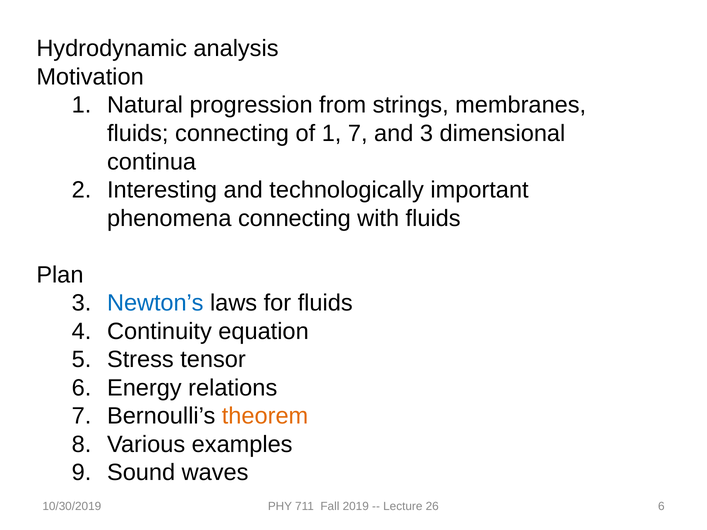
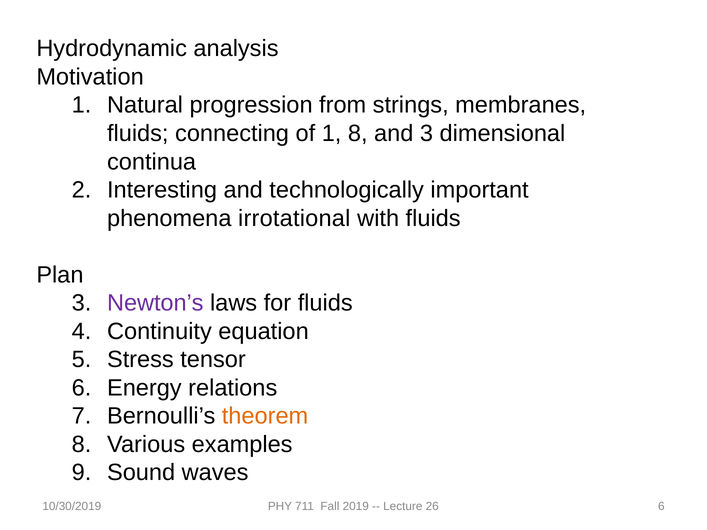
1 7: 7 -> 8 (358, 134)
phenomena connecting: connecting -> irrotational (294, 218)
Newton’s colour: blue -> purple (155, 303)
